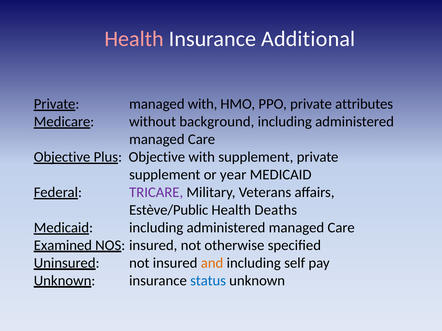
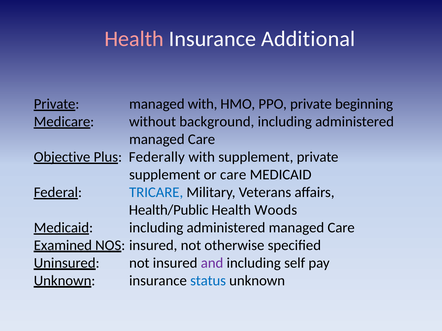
attributes: attributes -> beginning (364, 104)
Plus Objective: Objective -> Federally (157, 157)
or year: year -> care (233, 175)
TRICARE colour: purple -> blue (156, 193)
Estève/Public: Estève/Public -> Health/Public (169, 210)
Deaths: Deaths -> Woods (276, 210)
and colour: orange -> purple (212, 263)
